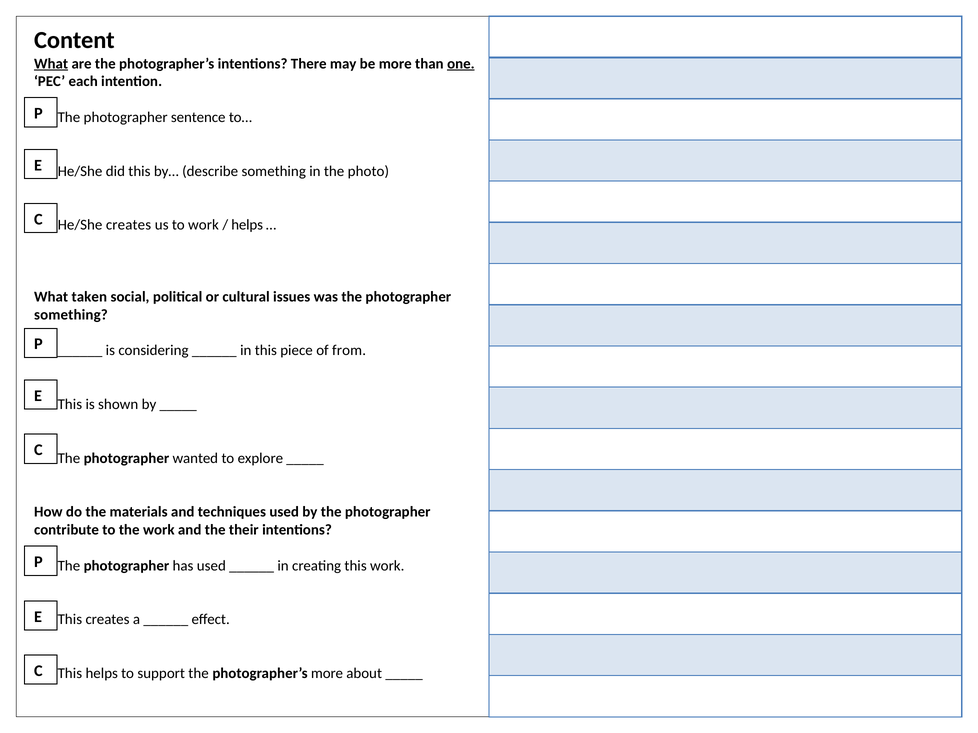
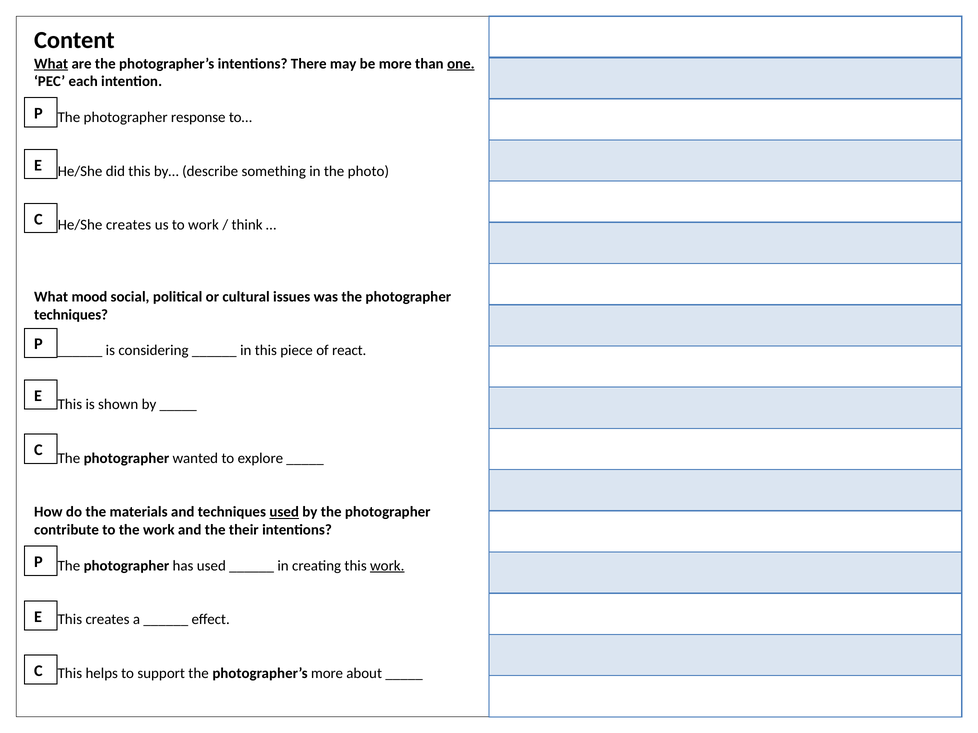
sentence: sentence -> response (198, 118)
helps: helps -> think (247, 225)
taken: taken -> mood (89, 297)
something: something -> techniques (71, 315)
from: from -> react (349, 351)
used underline: none -> present (284, 512)
work underline: none -> present (387, 566)
